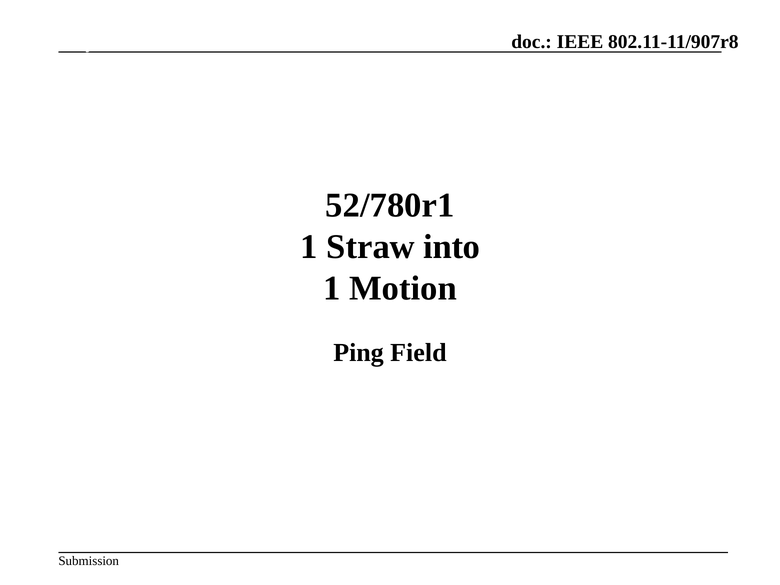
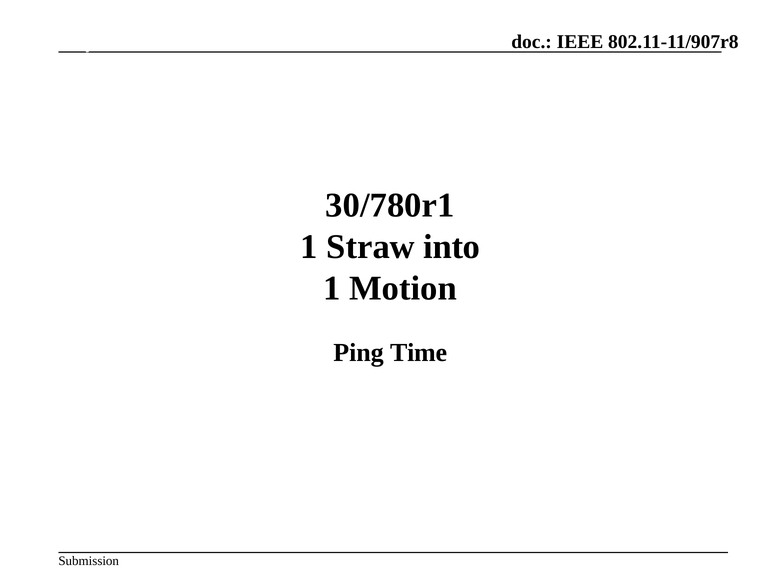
52/780r1: 52/780r1 -> 30/780r1 (390, 205)
Field: Field -> Time (419, 353)
